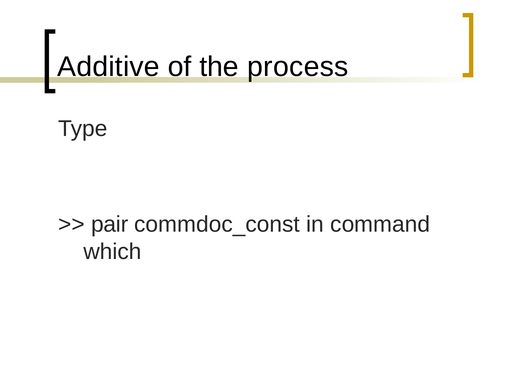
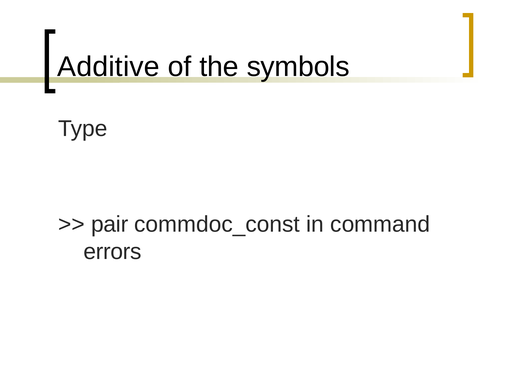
process: process -> symbols (298, 67)
which: which -> errors (113, 252)
